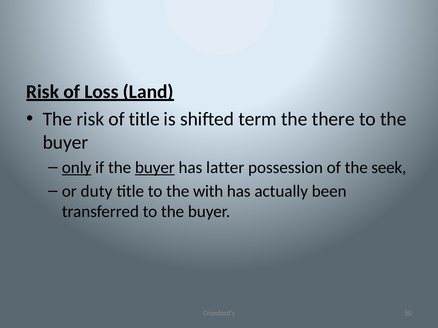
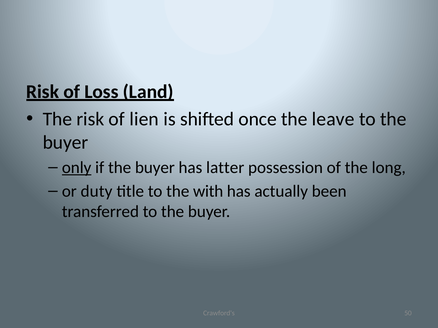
of title: title -> lien (144, 119)
term: term -> once (258, 119)
there: there -> leave (333, 119)
buyer underline: present -> none (155, 168)
seek: seek -> long (389, 168)
